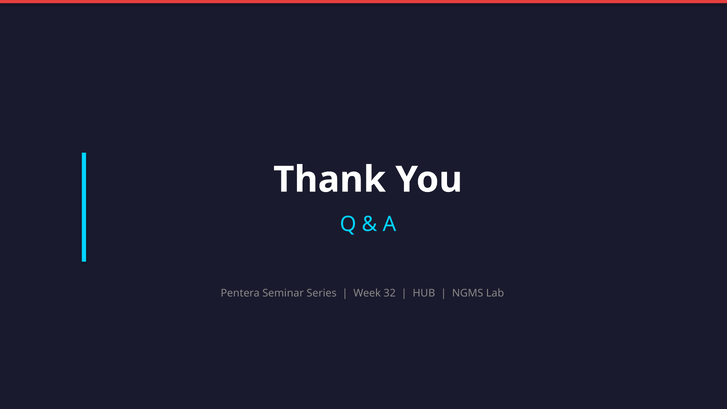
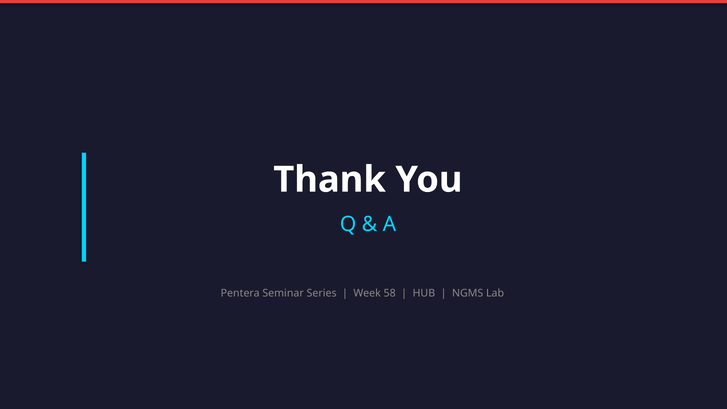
32: 32 -> 58 (390, 293)
